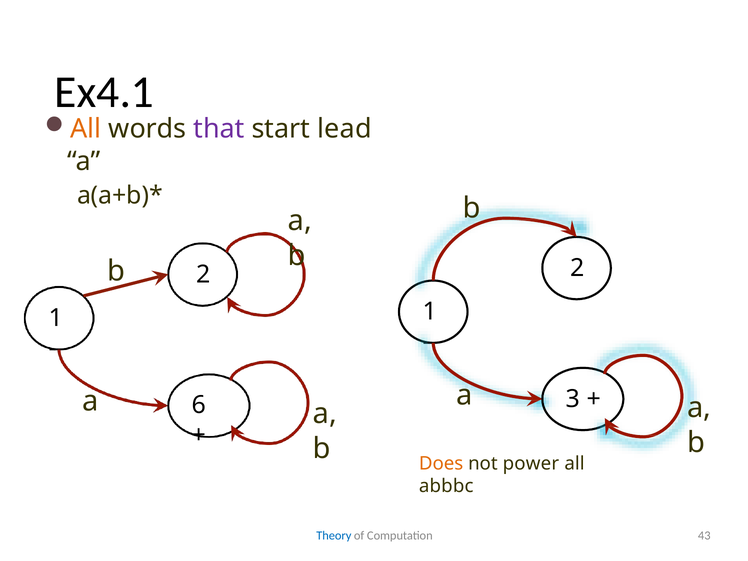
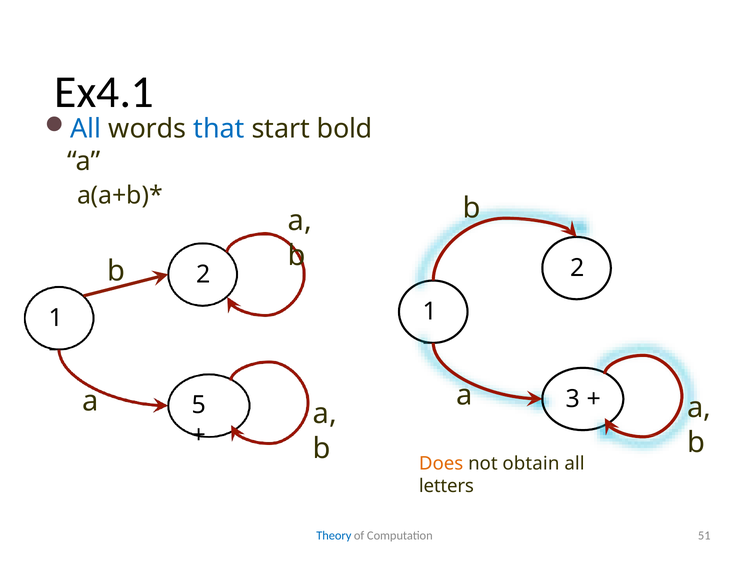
All colour: orange -> blue (86, 129)
that colour: purple -> blue (219, 129)
lead: lead -> bold (345, 129)
6: 6 -> 5 (199, 405)
power: power -> obtain (531, 464)
abbbc: abbbc -> letters (446, 486)
43: 43 -> 51 (704, 536)
